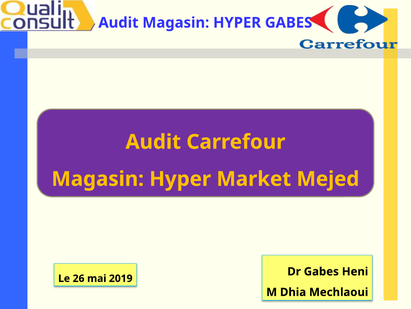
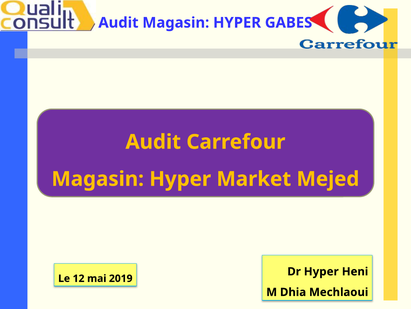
Dr Gabes: Gabes -> Hyper (321, 271)
26: 26 -> 12 (79, 278)
